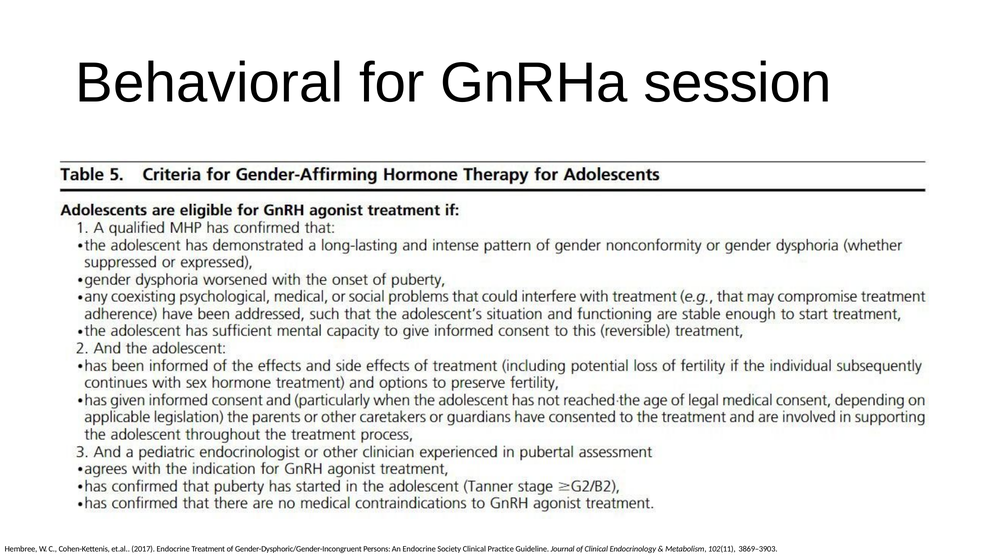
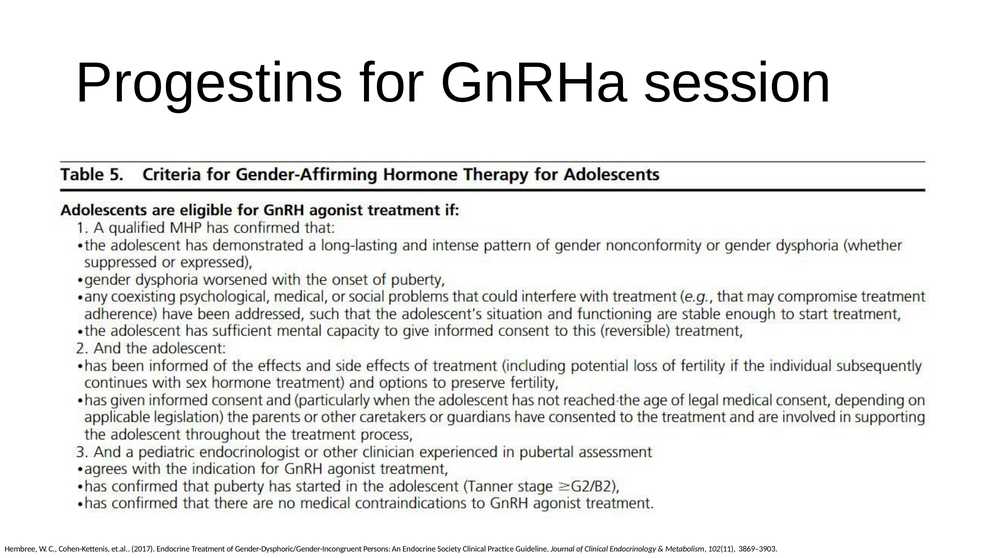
Behavioral: Behavioral -> Progestins (209, 83)
